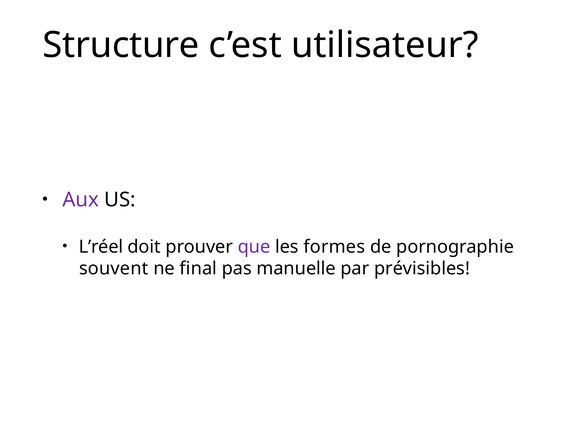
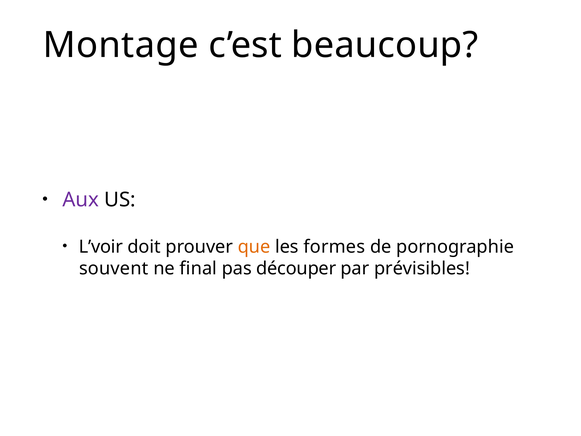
Structure: Structure -> Montage (121, 45)
utilisateur: utilisateur -> beaucoup (385, 45)
L’réel: L’réel -> L’voir (101, 247)
que colour: purple -> orange (254, 247)
manuelle: manuelle -> découper (296, 268)
